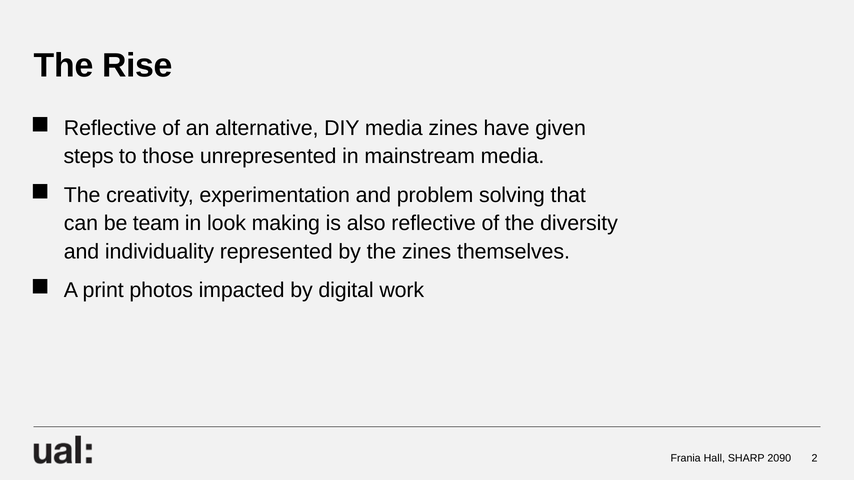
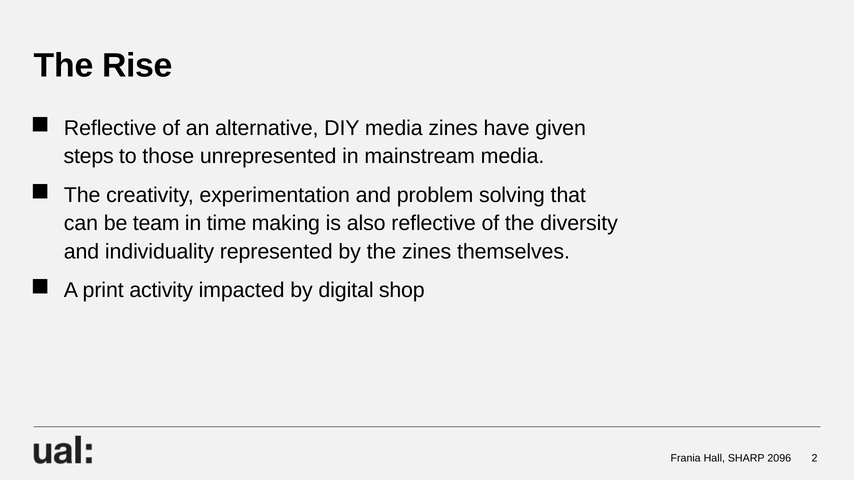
look: look -> time (227, 224)
photos: photos -> activity (161, 291)
work: work -> shop (402, 291)
2090: 2090 -> 2096 (779, 459)
